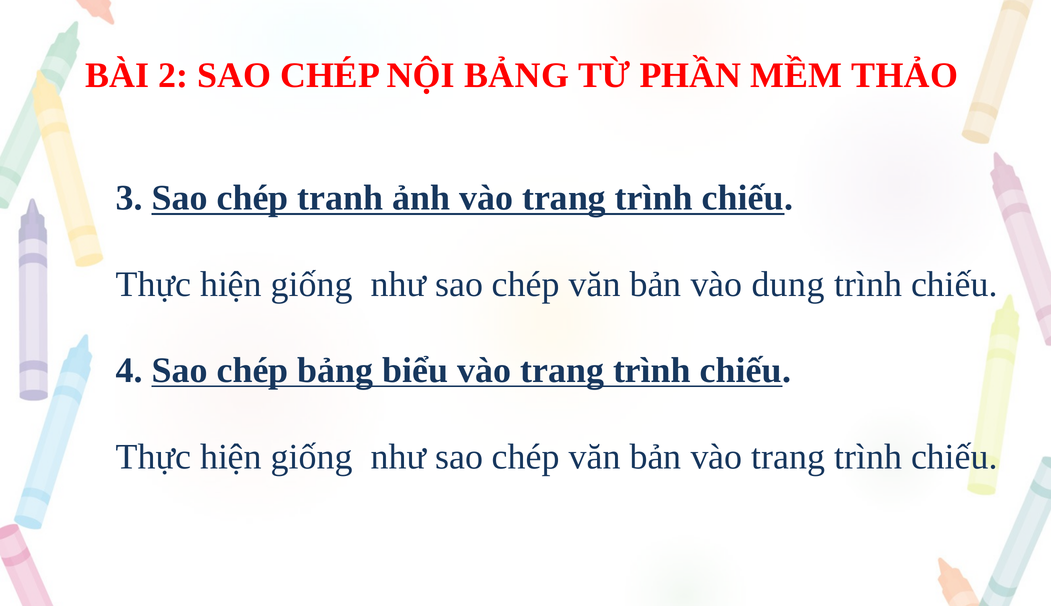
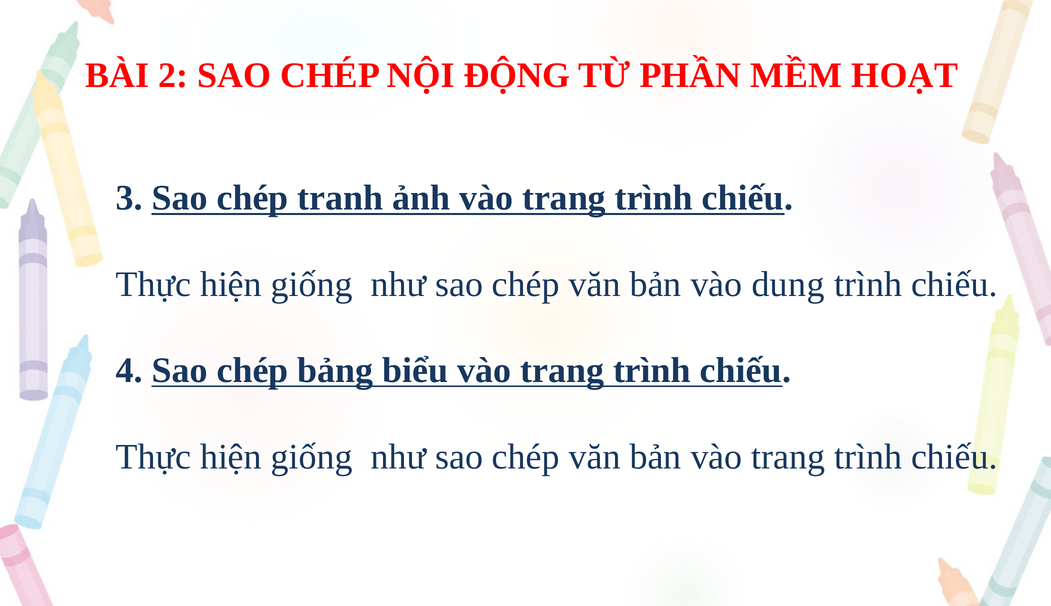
NỘI BẢNG: BẢNG -> ĐỘNG (517, 75)
THẢO: THẢO -> HOẠT (905, 75)
